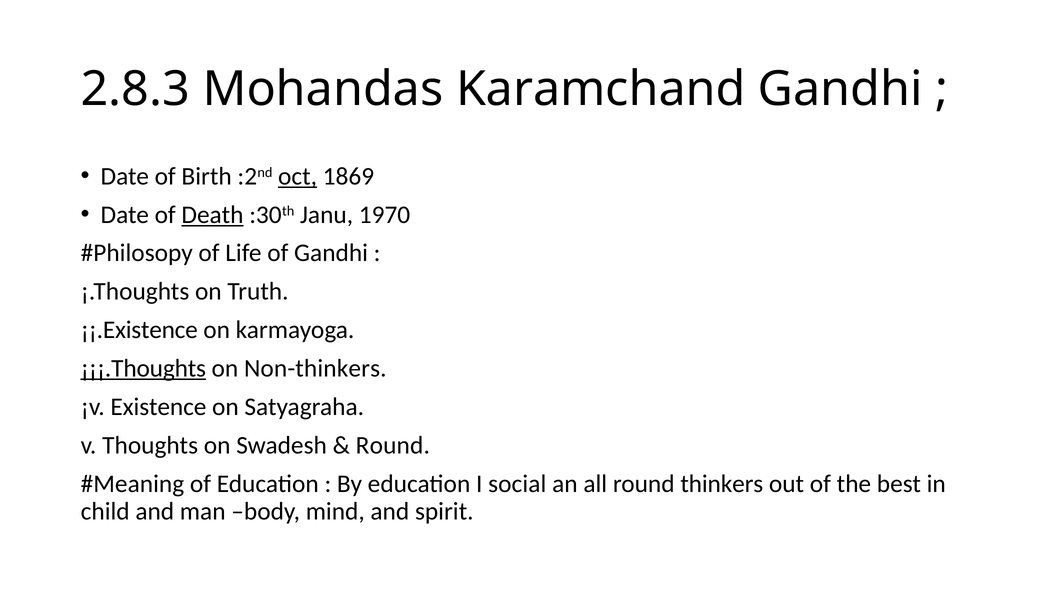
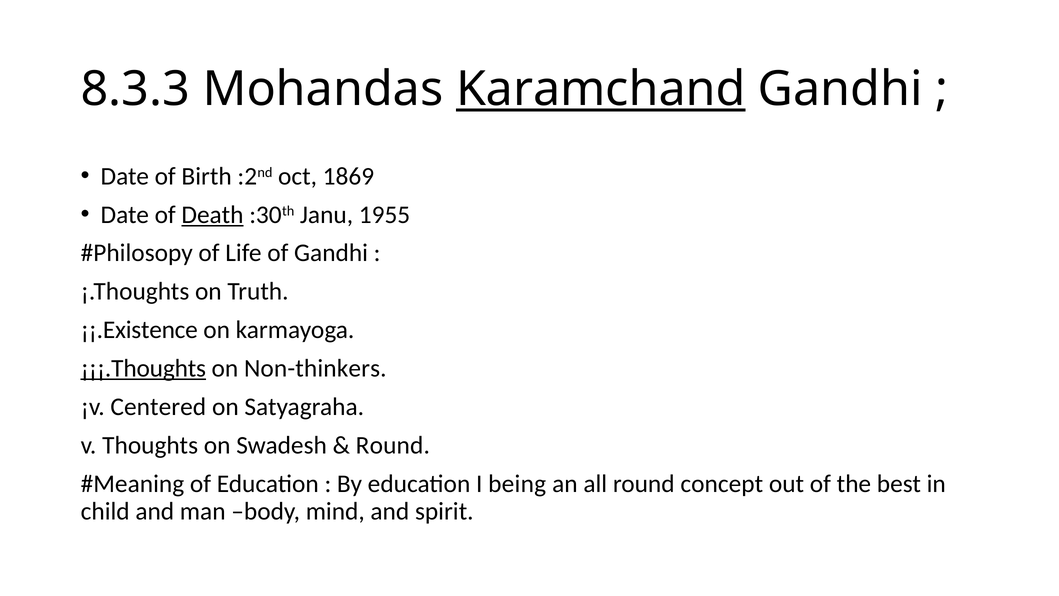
2.8.3: 2.8.3 -> 8.3.3 (135, 89)
Karamchand underline: none -> present (601, 89)
oct underline: present -> none (298, 176)
1970: 1970 -> 1955 (385, 215)
Existence: Existence -> Centered (158, 407)
social: social -> being (517, 484)
thinkers: thinkers -> concept (722, 484)
